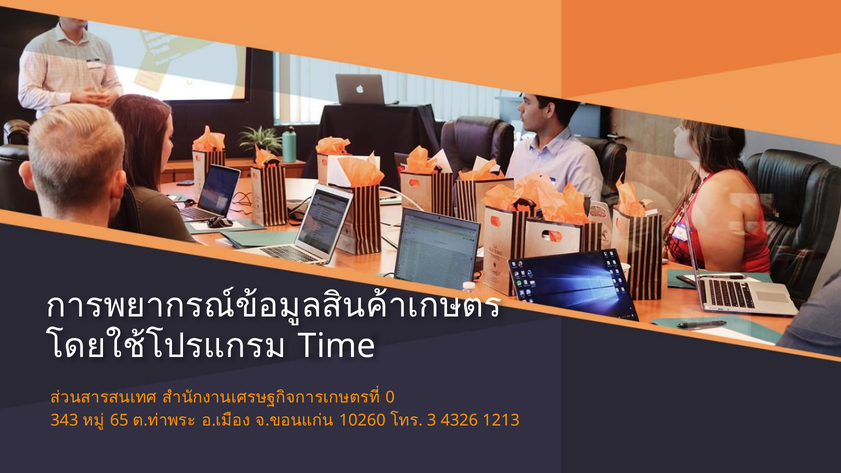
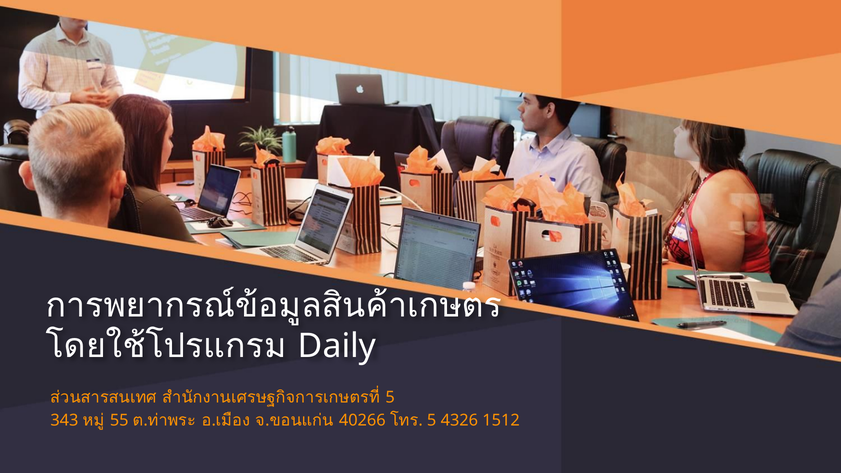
Time: Time -> Daily (337, 346)
0: 0 -> 5 (390, 398)
65: 65 -> 55 (119, 421)
10260: 10260 -> 40266 (362, 421)
3: 3 -> 5 (432, 421)
1213: 1213 -> 1512 (501, 421)
